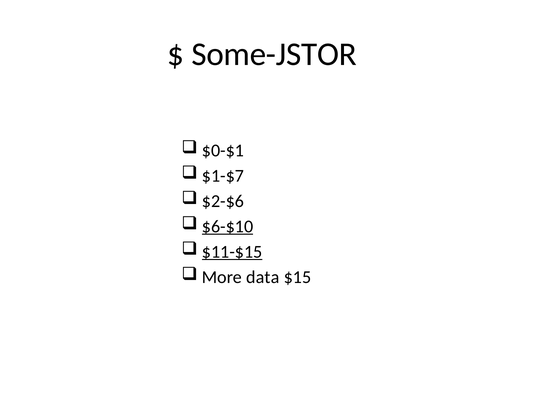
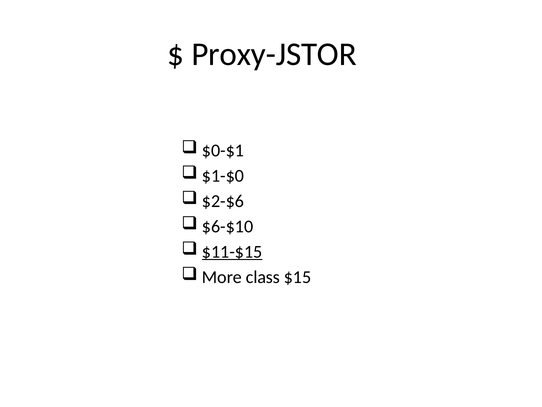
Some-JSTOR: Some-JSTOR -> Proxy-JSTOR (274, 54)
$1-$7: $1-$7 -> $1-$0 (223, 176)
$6-$10 underline: present -> none (228, 226)
data: data -> class (263, 277)
